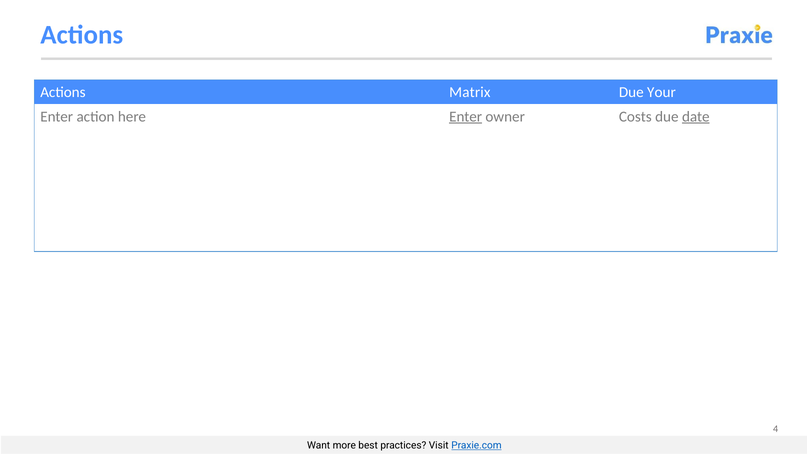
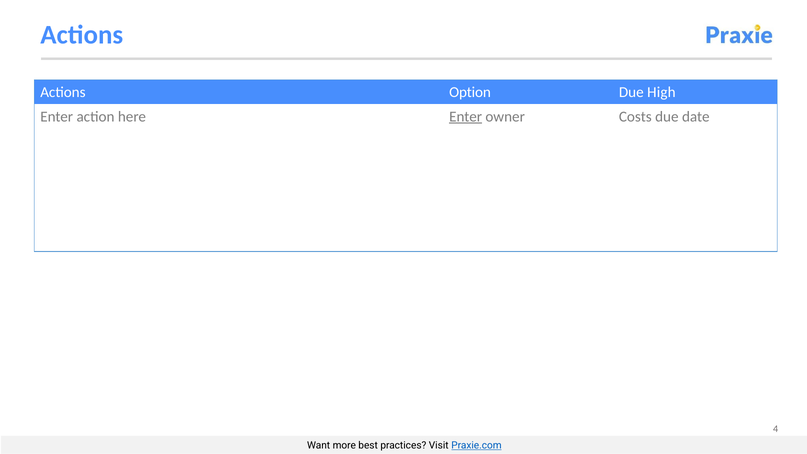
Matrix: Matrix -> Option (470, 92)
Your: Your -> High (661, 92)
date underline: present -> none (696, 117)
